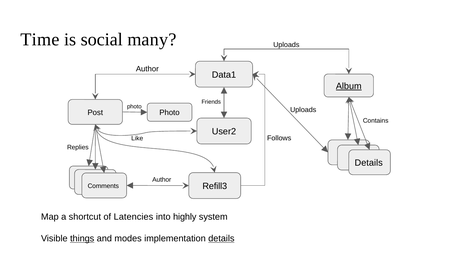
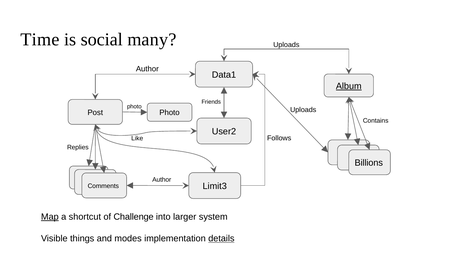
Details: Details -> Billions (369, 163)
Refill3: Refill3 -> Limit3 (215, 186)
Map underline: none -> present (50, 217)
Latencies: Latencies -> Challenge (134, 217)
highly: highly -> larger (185, 217)
things underline: present -> none (82, 239)
